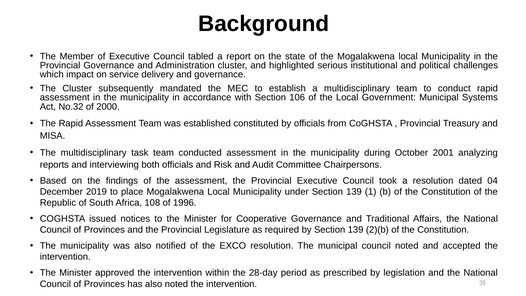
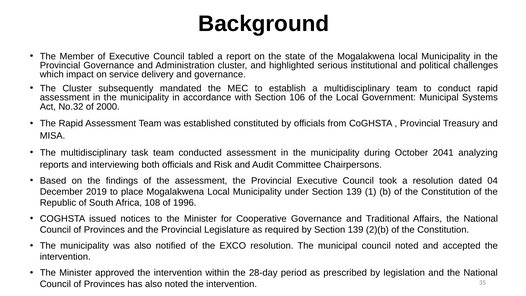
2001: 2001 -> 2041 (443, 153)
